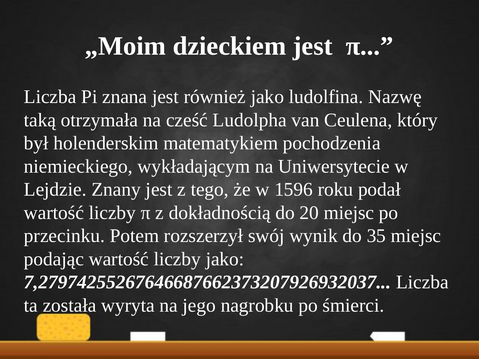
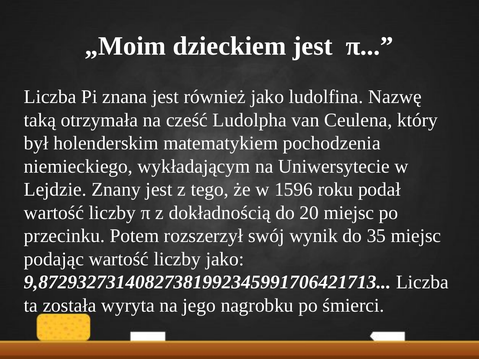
7,27974255267646687662373207926932037: 7,27974255267646687662373207926932037 -> 9,87293273140827381992345991706421713 (207, 282)
